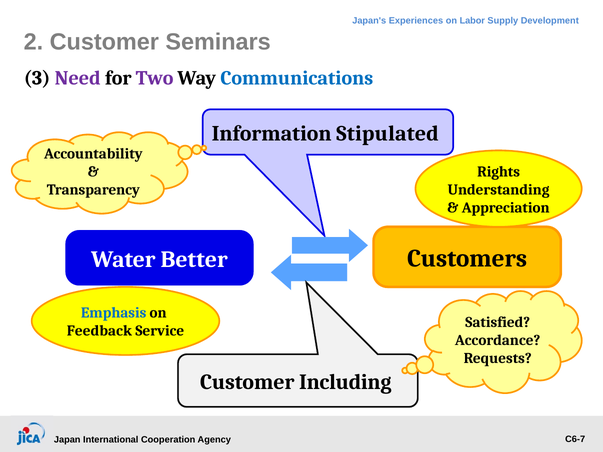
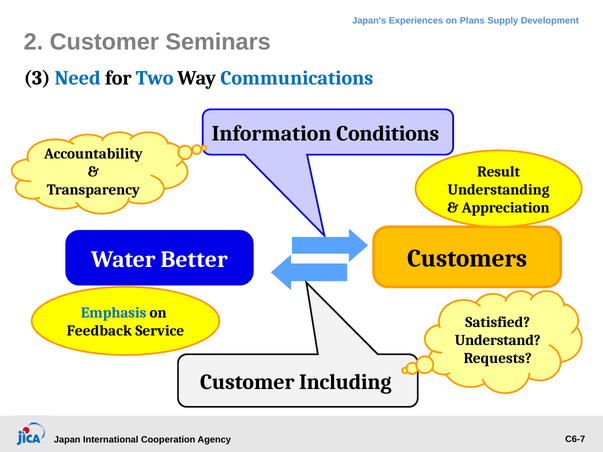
Labor: Labor -> Plans (472, 21)
Need colour: purple -> blue (78, 78)
Two colour: purple -> blue (155, 78)
Stipulated: Stipulated -> Conditions (388, 134)
Rights: Rights -> Result (499, 172)
Accordance: Accordance -> Understand (498, 341)
